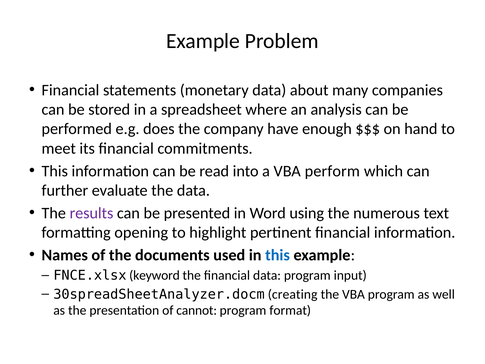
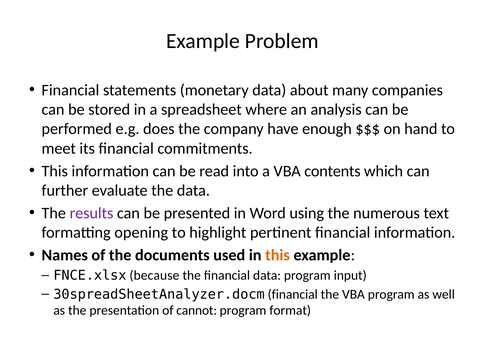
perform: perform -> contents (332, 171)
this colour: blue -> orange (278, 255)
keyword: keyword -> because (154, 275)
30spreadSheetAnalyzer.docm creating: creating -> financial (293, 294)
